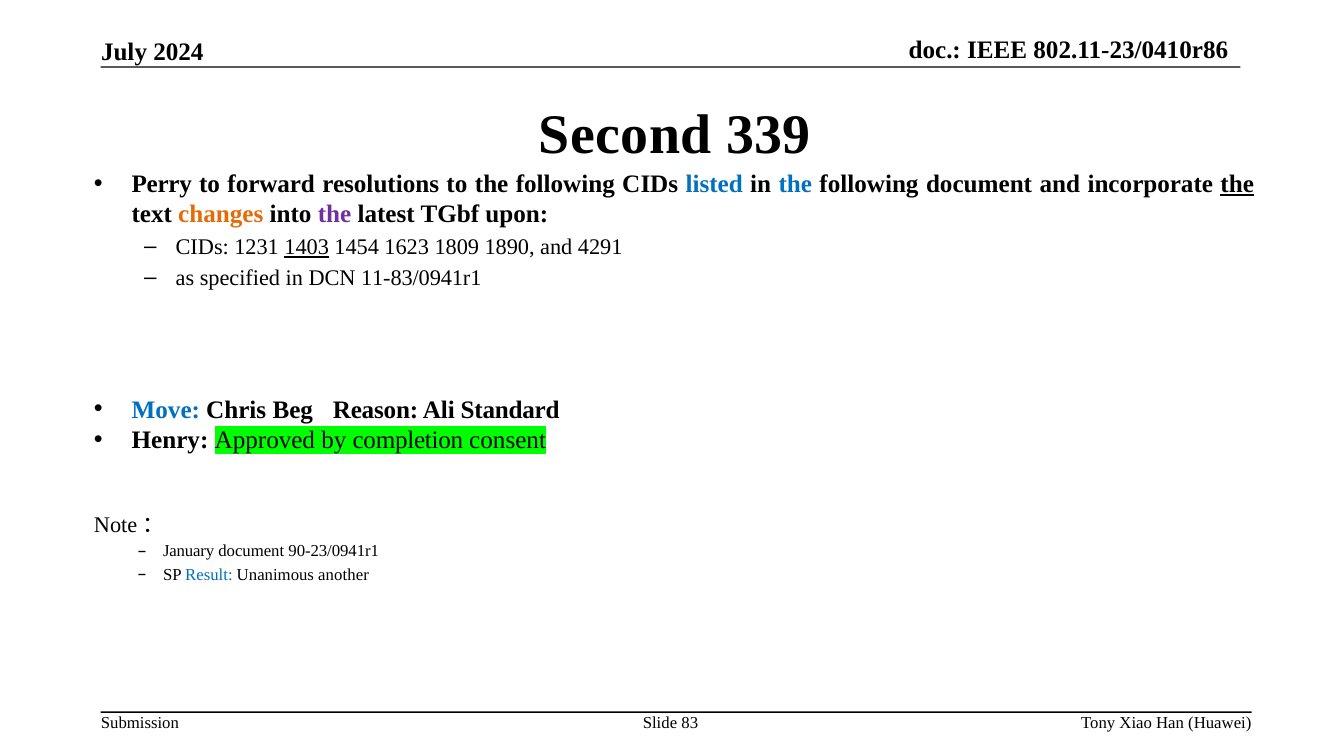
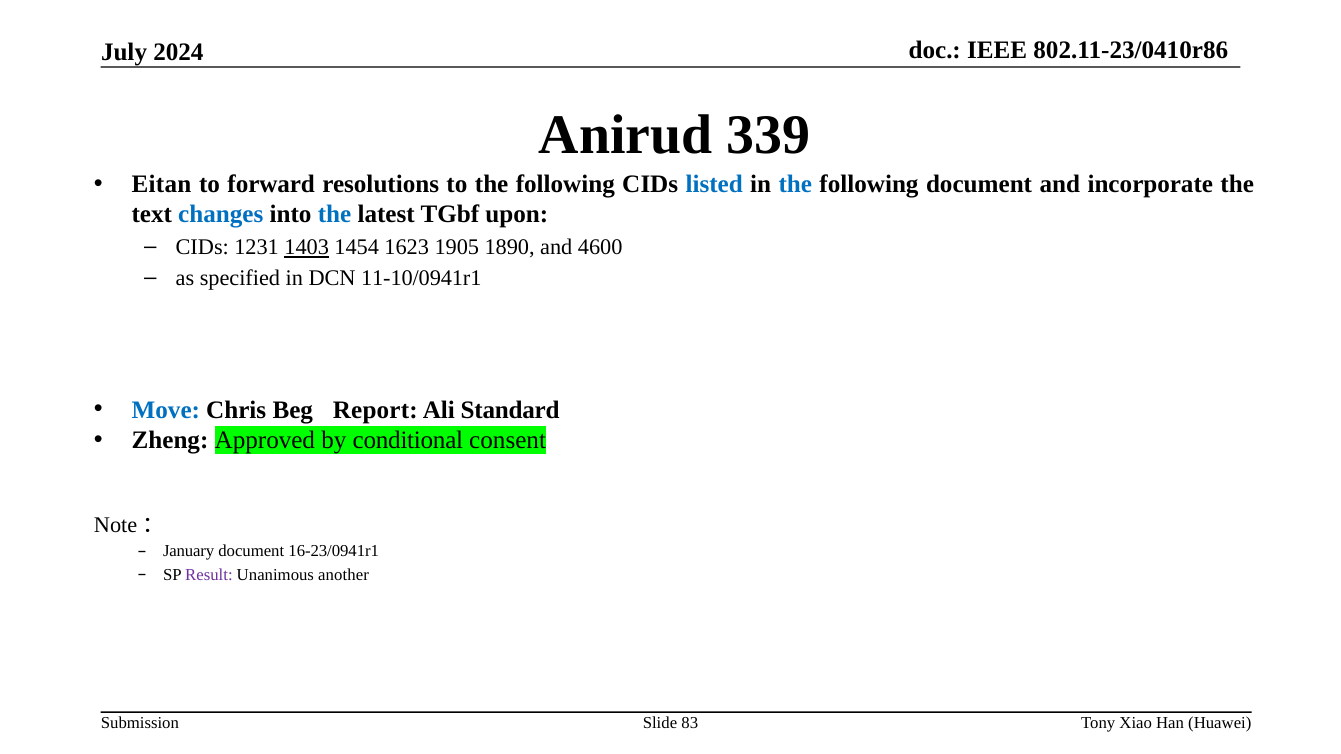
Second: Second -> Anirud (626, 135)
Perry: Perry -> Eitan (162, 184)
the underline: present -> none (1237, 184)
changes colour: orange -> blue (221, 215)
the colour: purple -> blue (335, 215)
1809: 1809 -> 1905 (457, 247)
4291: 4291 -> 4600 (600, 247)
11-83/0941r1: 11-83/0941r1 -> 11-10/0941r1 (421, 279)
Reason: Reason -> Report (375, 410)
Henry: Henry -> Zheng (170, 440)
completion: completion -> conditional (408, 440)
90-23/0941r1: 90-23/0941r1 -> 16-23/0941r1 (334, 551)
Result colour: blue -> purple (209, 575)
